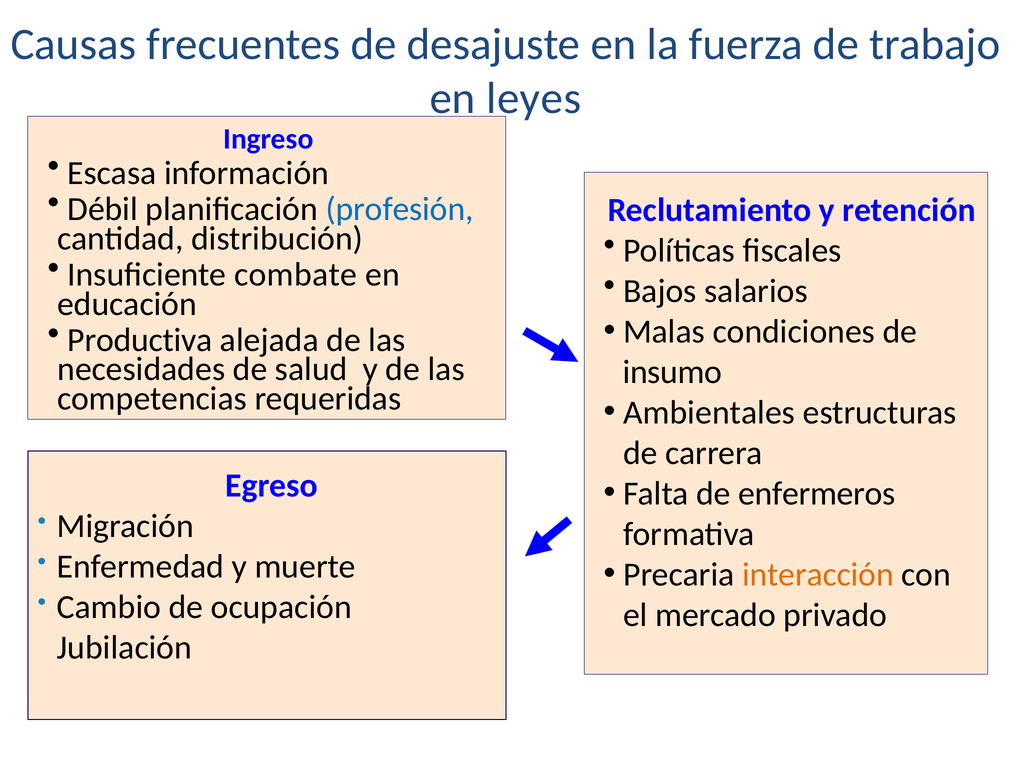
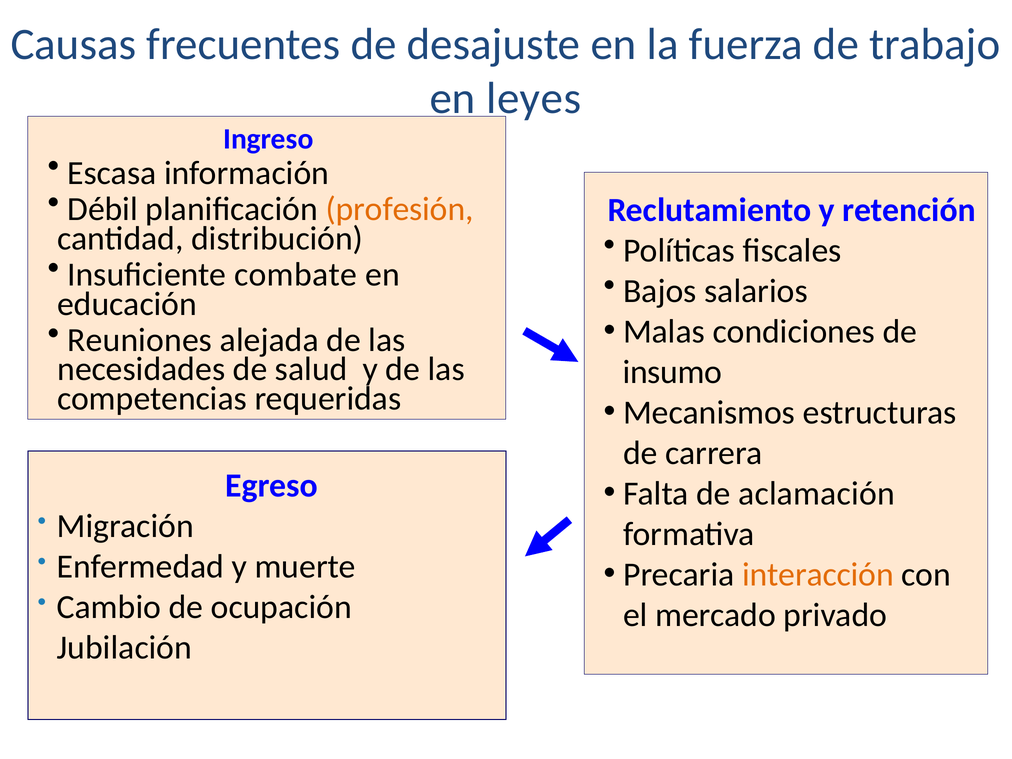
profesión colour: blue -> orange (400, 209)
Productiva: Productiva -> Reuniones (140, 340)
Ambientales: Ambientales -> Mecanismos (709, 412)
enfermeros: enfermeros -> aclamación (817, 493)
